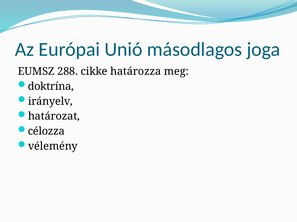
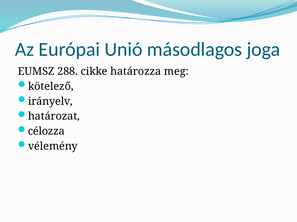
doktrína: doktrína -> kötelező (51, 87)
